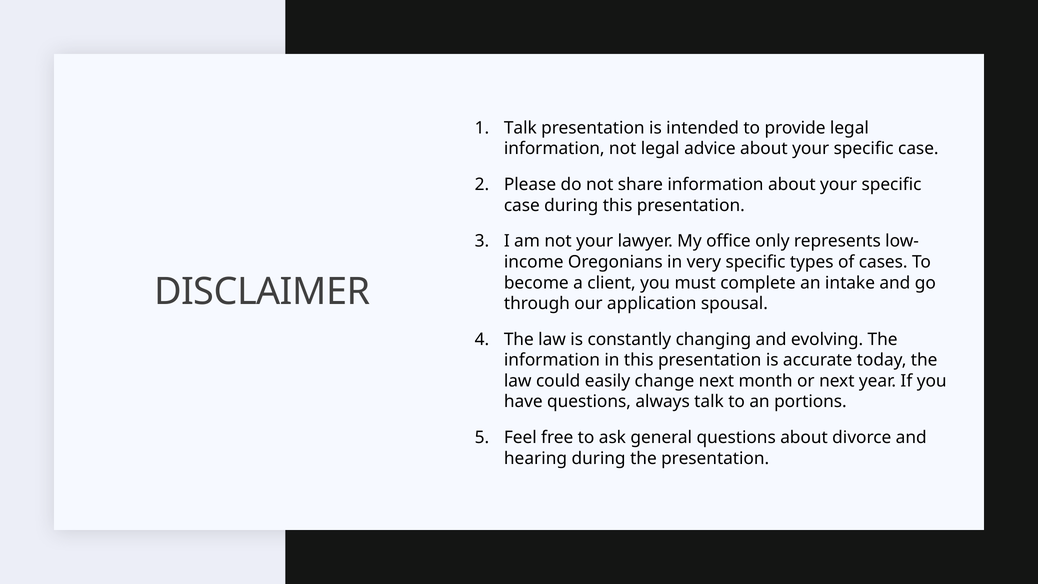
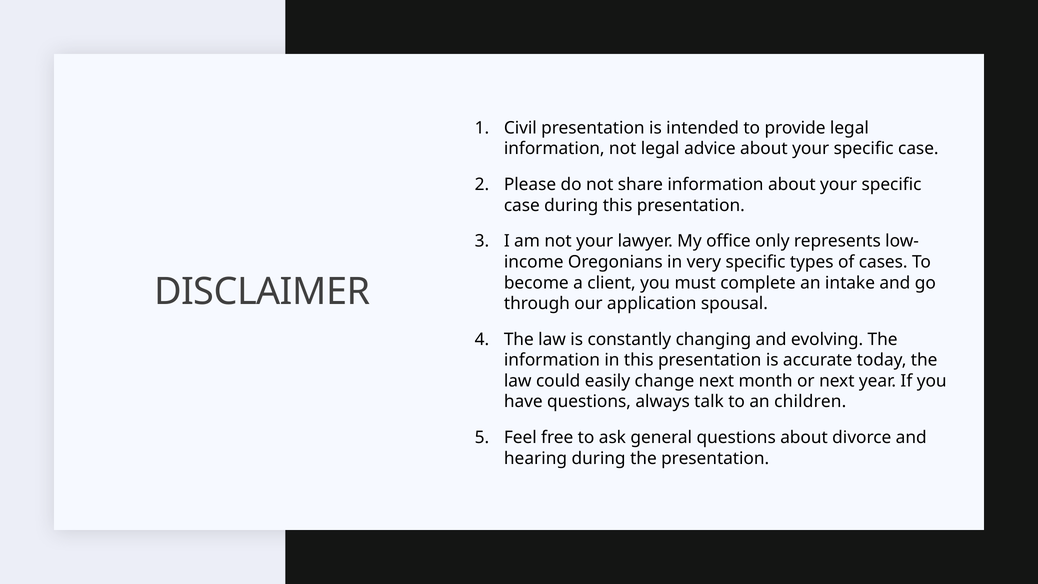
Talk: Talk -> Civil (520, 128)
portions: portions -> children (810, 402)
